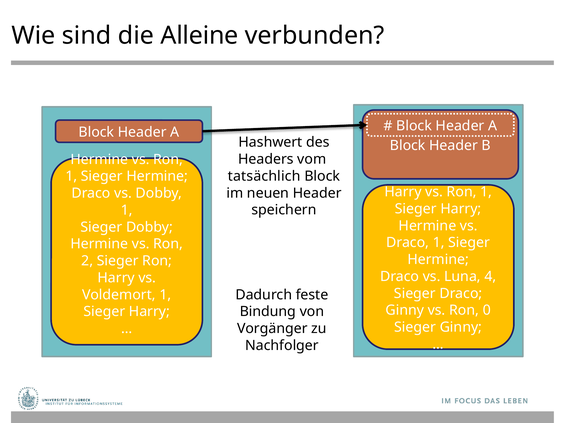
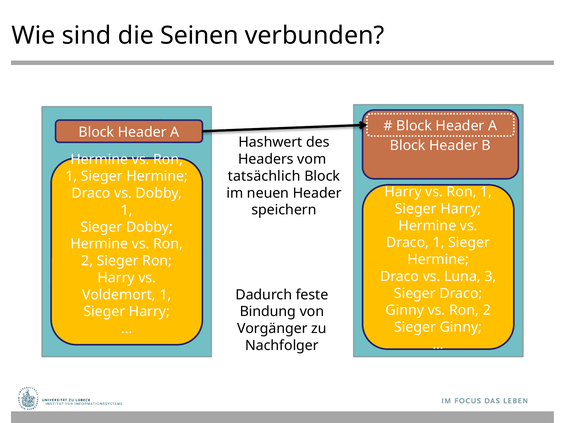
Alleine: Alleine -> Seinen (200, 36)
4: 4 -> 3 (490, 277)
Ginny vs Ron 0: 0 -> 2 (487, 311)
